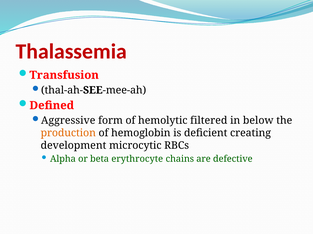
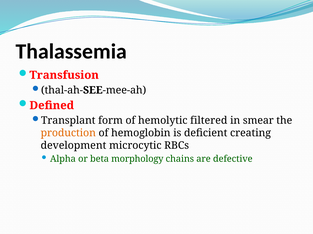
Thalassemia colour: red -> black (71, 52)
Aggressive: Aggressive -> Transplant (68, 121)
below: below -> smear (258, 121)
erythrocyte: erythrocyte -> morphology (137, 159)
